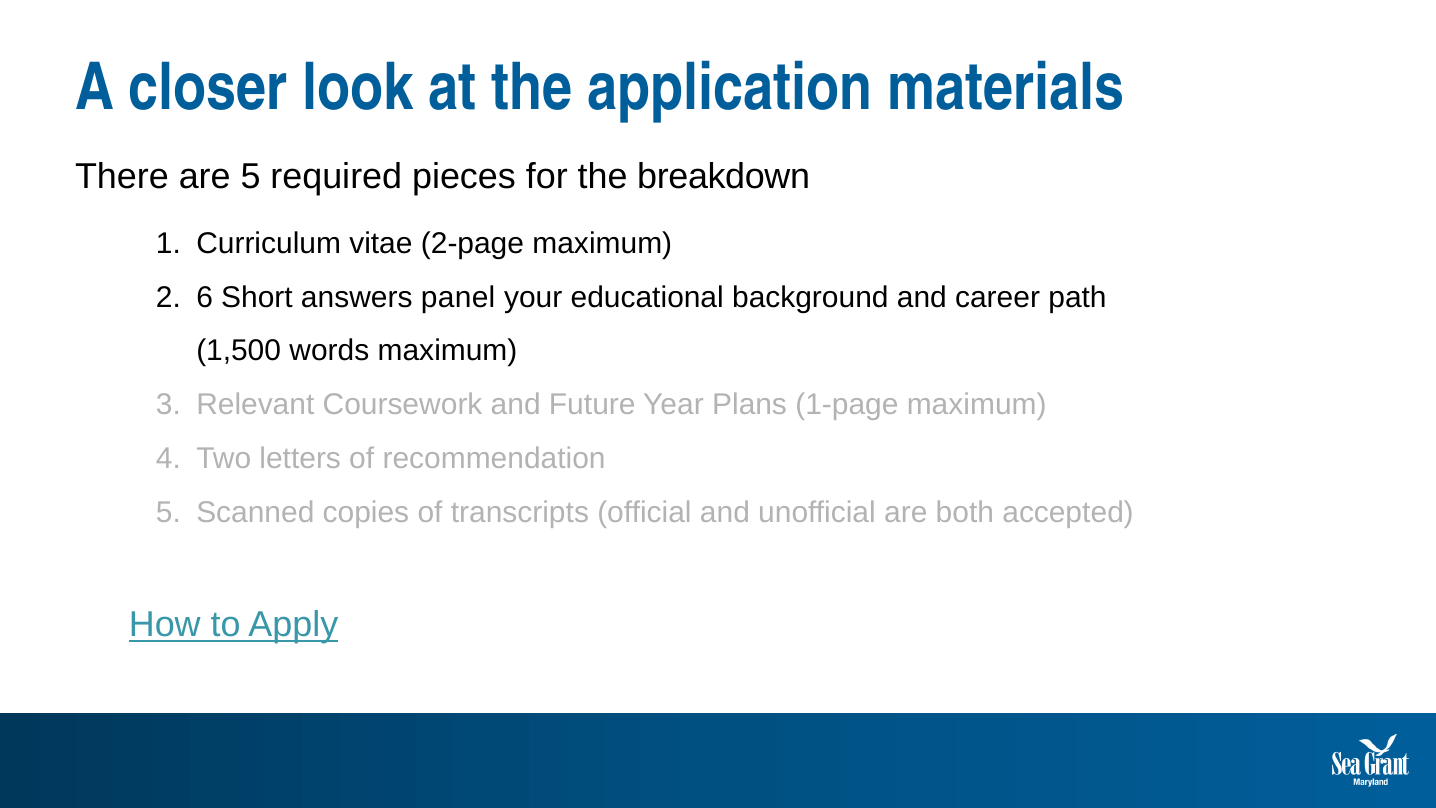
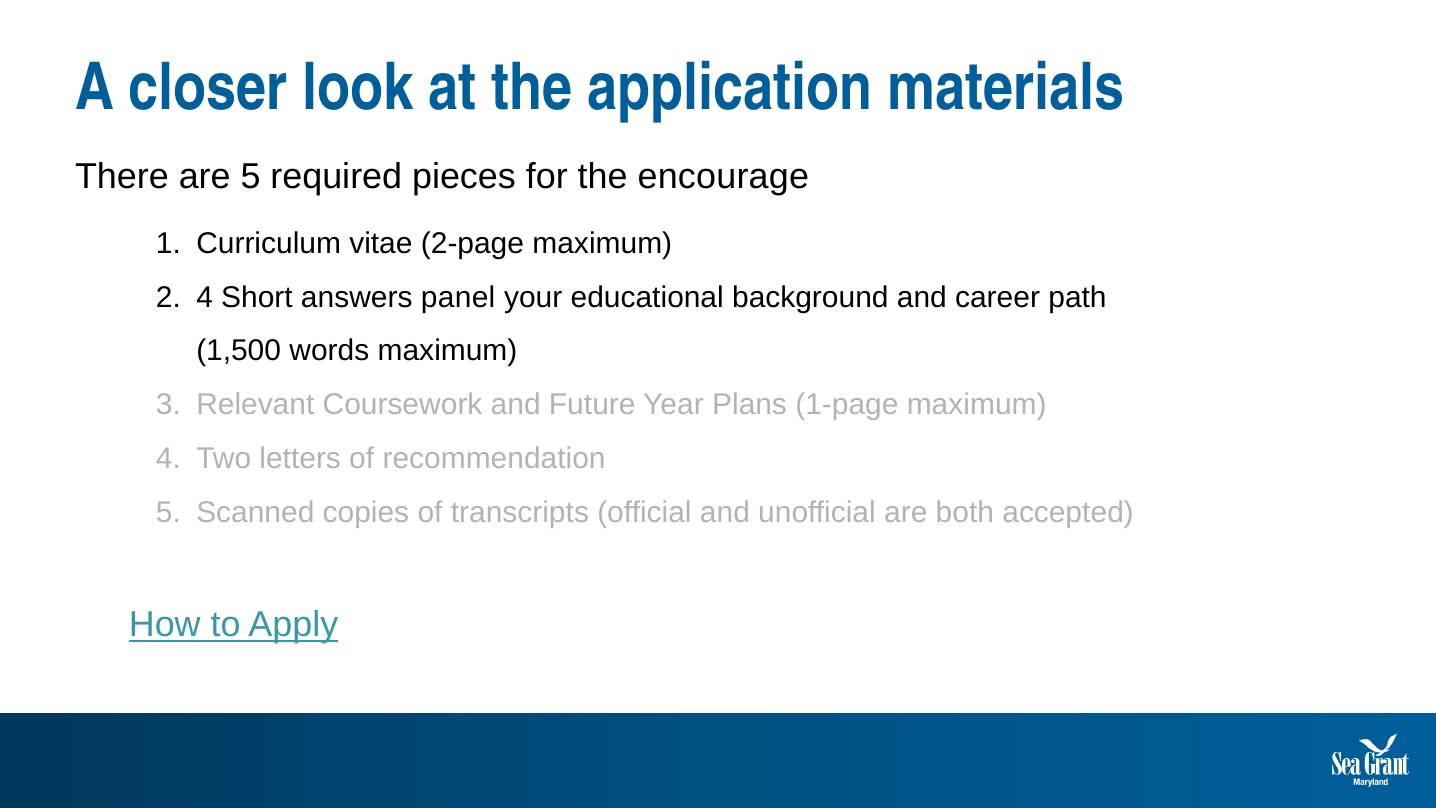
breakdown: breakdown -> encourage (723, 177)
6: 6 -> 4 (205, 297)
